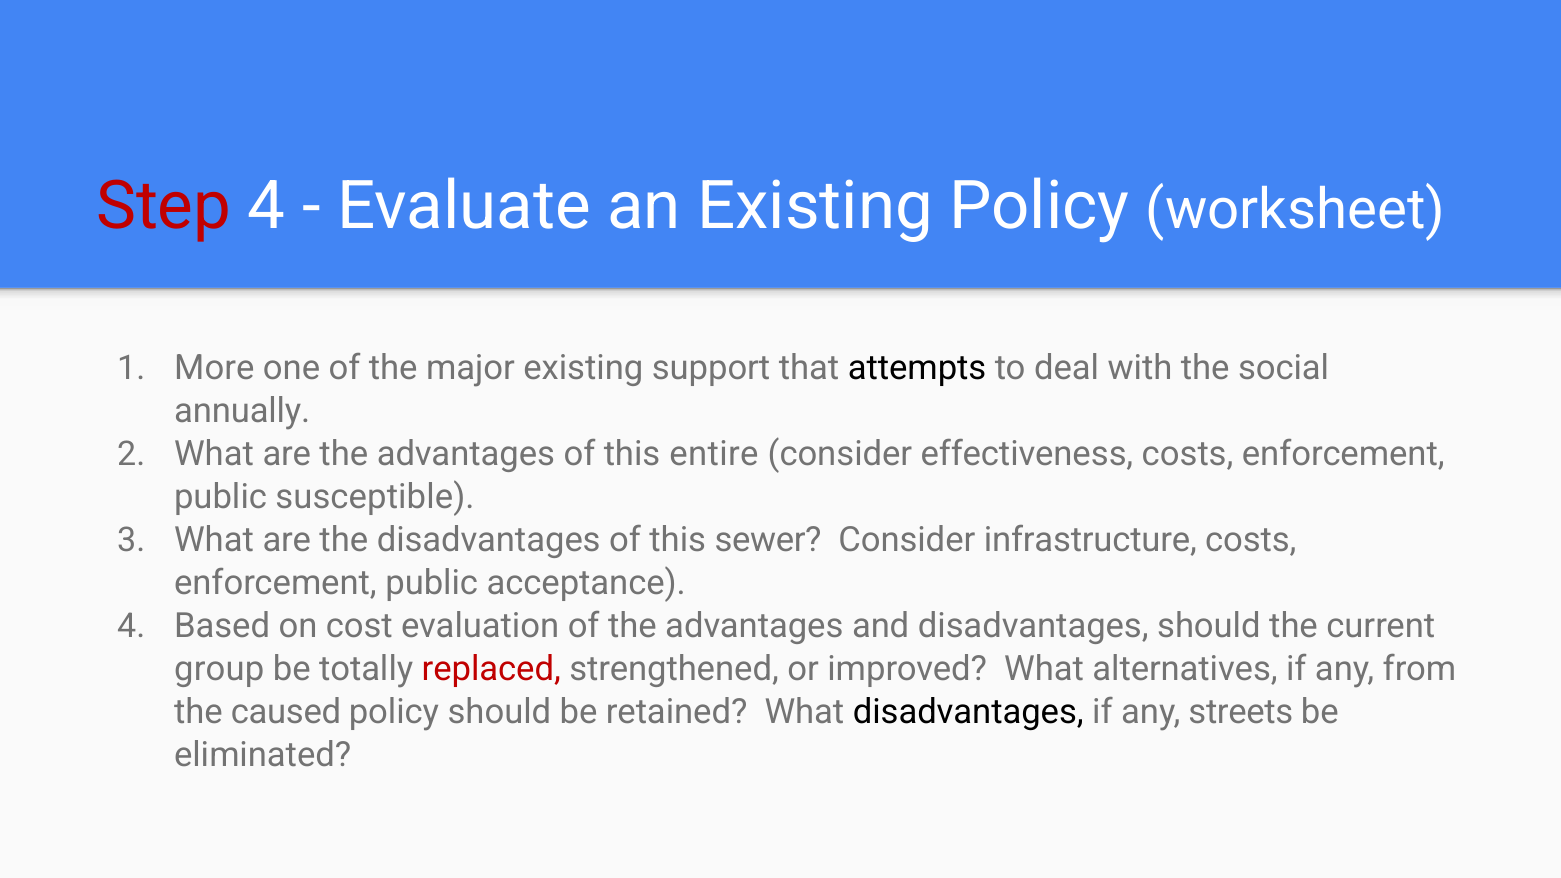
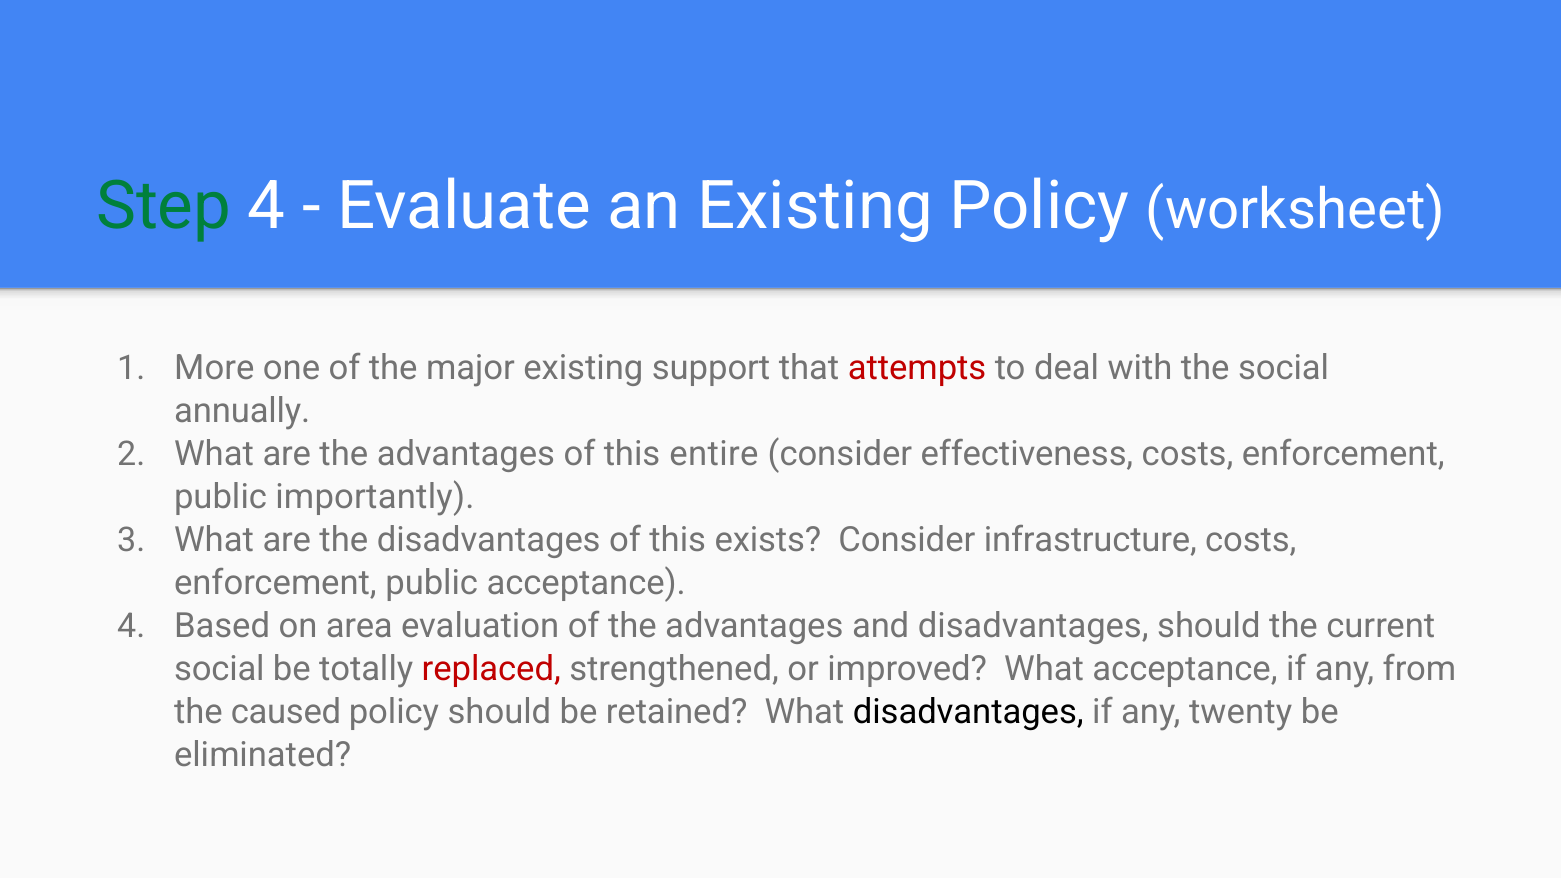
Step colour: red -> green (164, 206)
attempts colour: black -> red (917, 368)
susceptible: susceptible -> importantly (375, 497)
sewer: sewer -> exists (768, 540)
cost: cost -> area (359, 626)
group: group -> social (219, 669)
What alternatives: alternatives -> acceptance (1185, 669)
streets: streets -> twenty (1241, 712)
